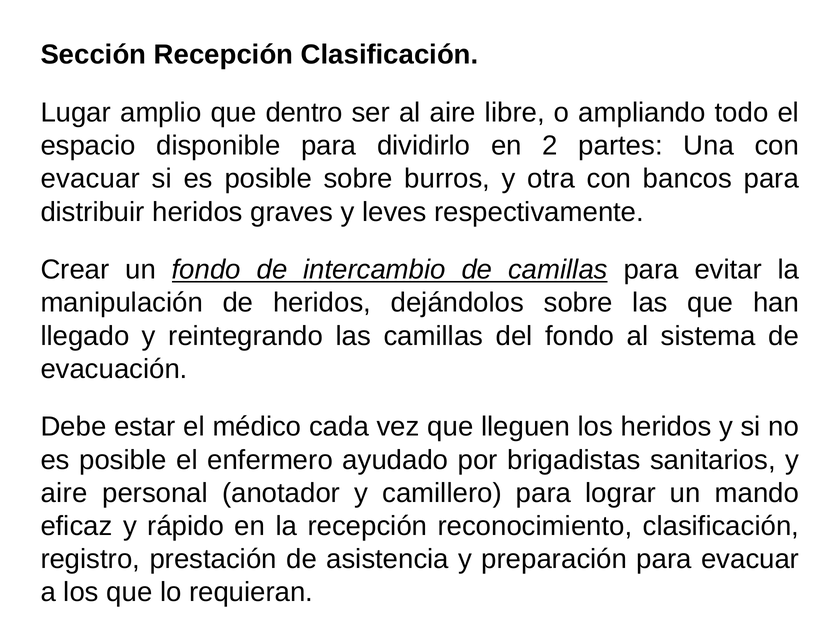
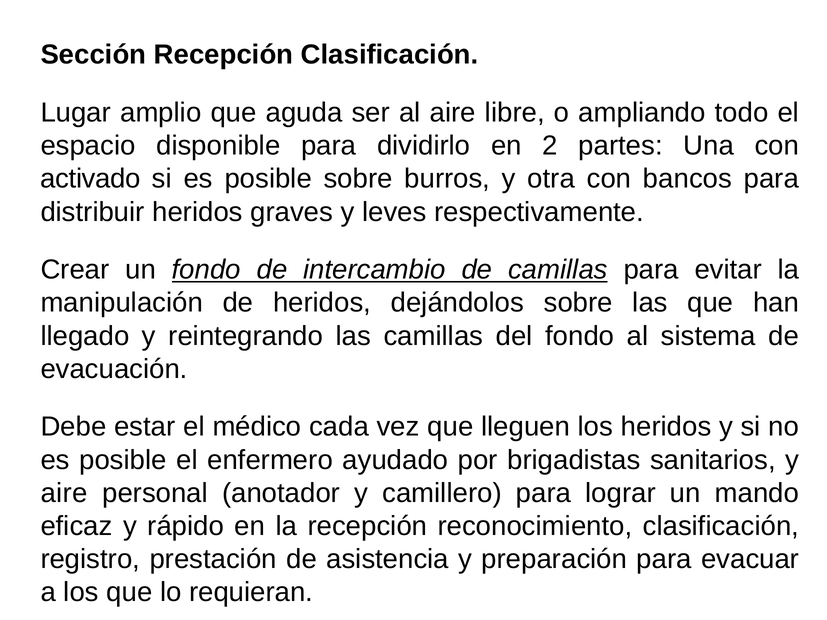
dentro: dentro -> aguda (304, 113)
evacuar: evacuar -> activado (90, 179)
